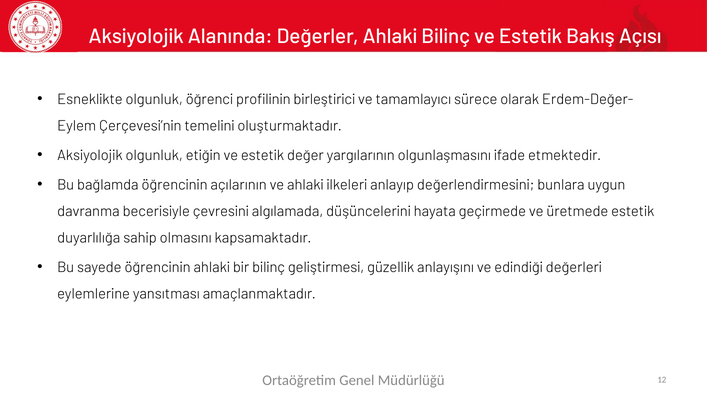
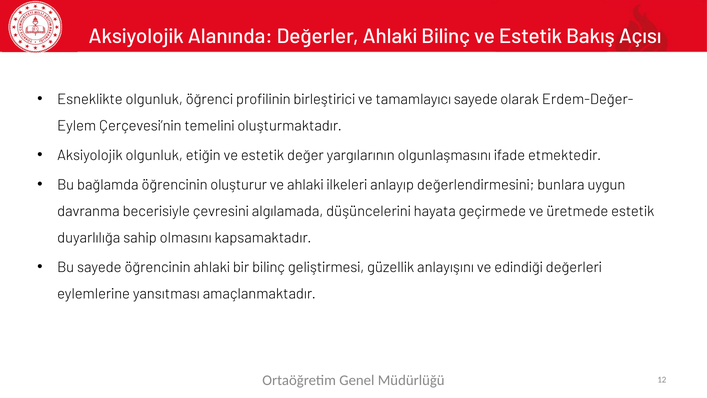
tamamlayıcı sürece: sürece -> sayede (476, 99)
açılarının: açılarının -> oluşturur (239, 185)
